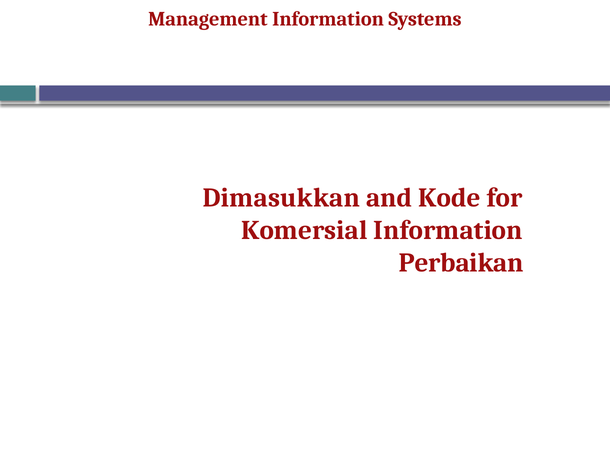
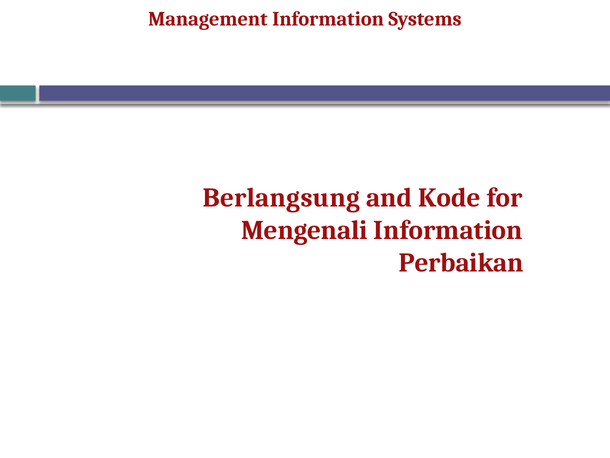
Dimasukkan: Dimasukkan -> Berlangsung (281, 197)
Komersial: Komersial -> Mengenali (304, 230)
